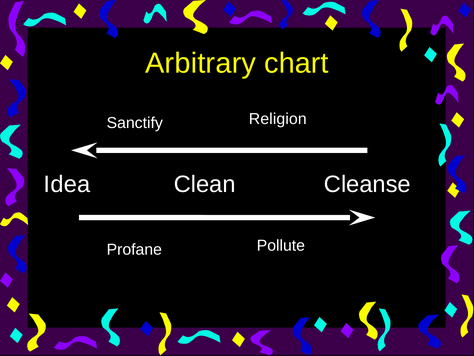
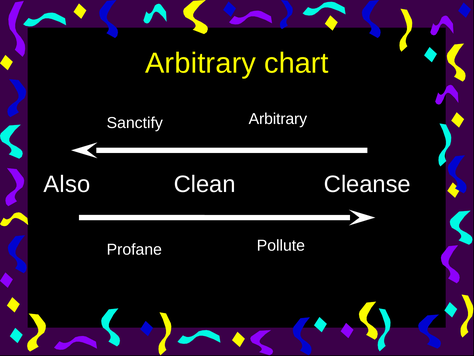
Sanctify Religion: Religion -> Arbitrary (278, 119)
Idea: Idea -> Also (67, 184)
